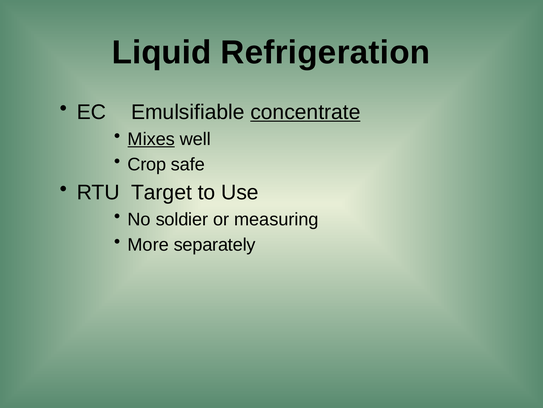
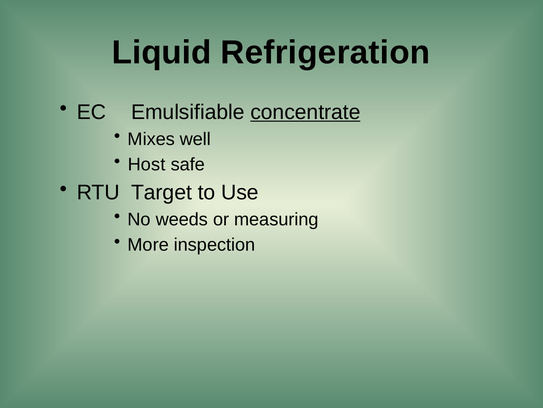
Mixes underline: present -> none (151, 139)
Crop: Crop -> Host (147, 164)
soldier: soldier -> weeds (182, 219)
separately: separately -> inspection (215, 244)
